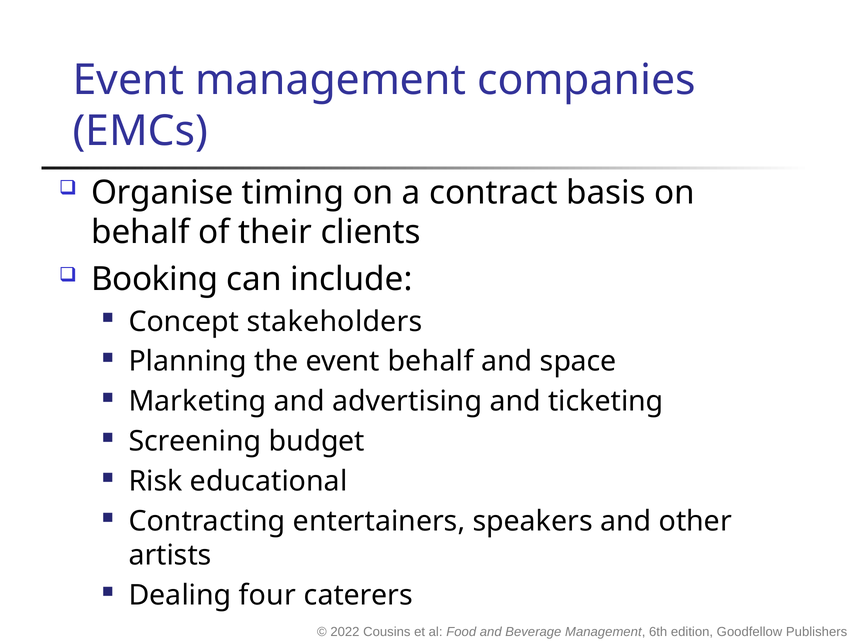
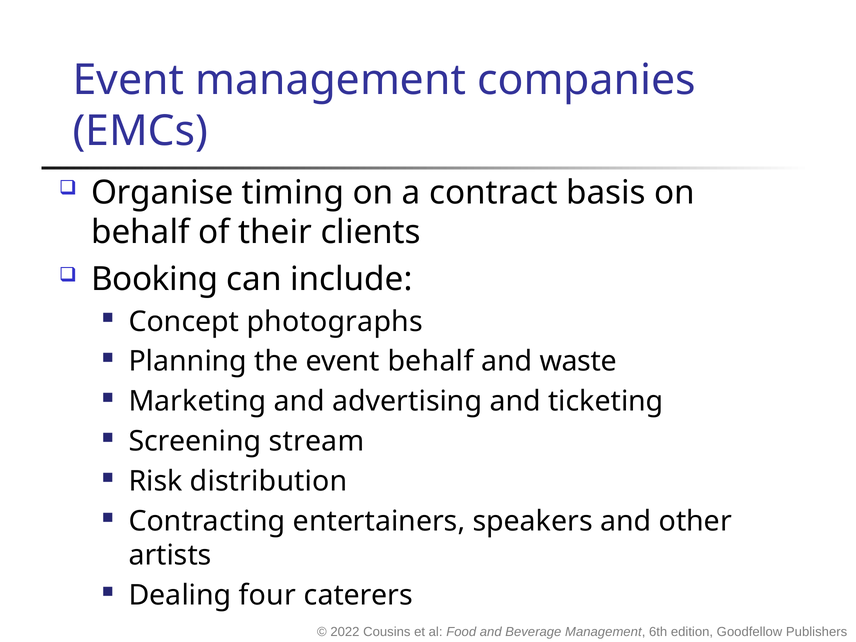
stakeholders: stakeholders -> photographs (335, 322)
space: space -> waste (578, 362)
budget: budget -> stream (317, 441)
educational: educational -> distribution (269, 481)
